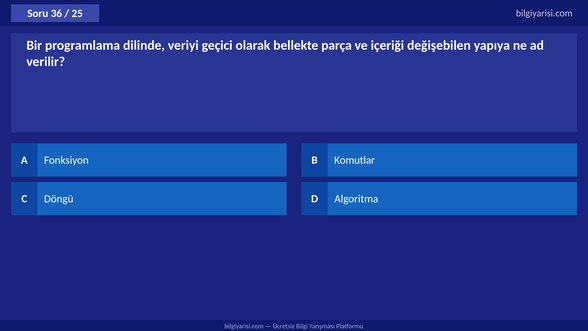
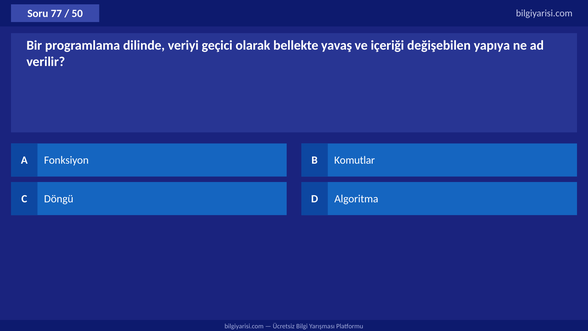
36: 36 -> 77 (56, 13)
25: 25 -> 50 (77, 13)
parça: parça -> yavaş (337, 45)
